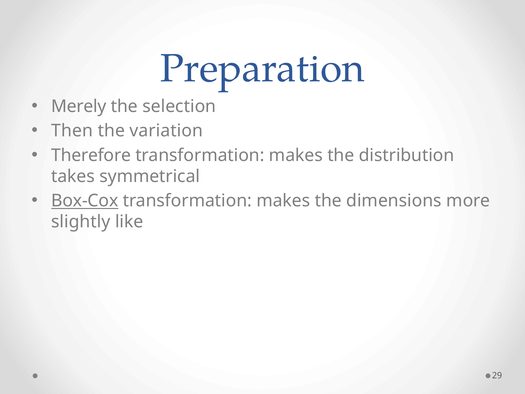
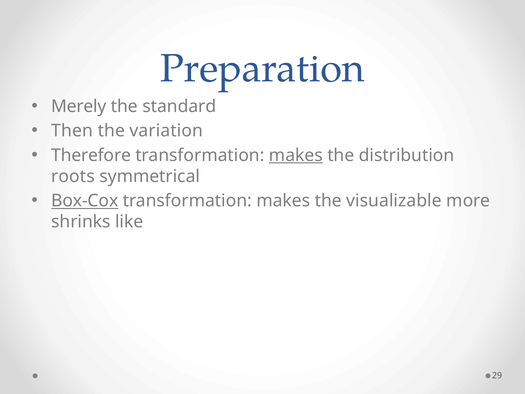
selection: selection -> standard (179, 106)
makes underline: none -> present (296, 155)
takes: takes -> roots (73, 176)
dimensions: dimensions -> visualizable (394, 201)
slightly: slightly -> shrinks (81, 222)
